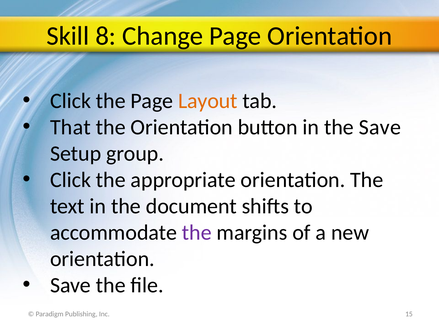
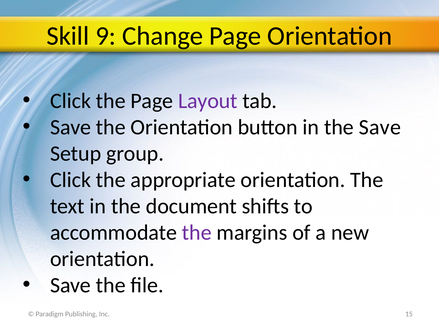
8: 8 -> 9 (106, 36)
Layout colour: orange -> purple (208, 101)
That: That -> Save (71, 127)
